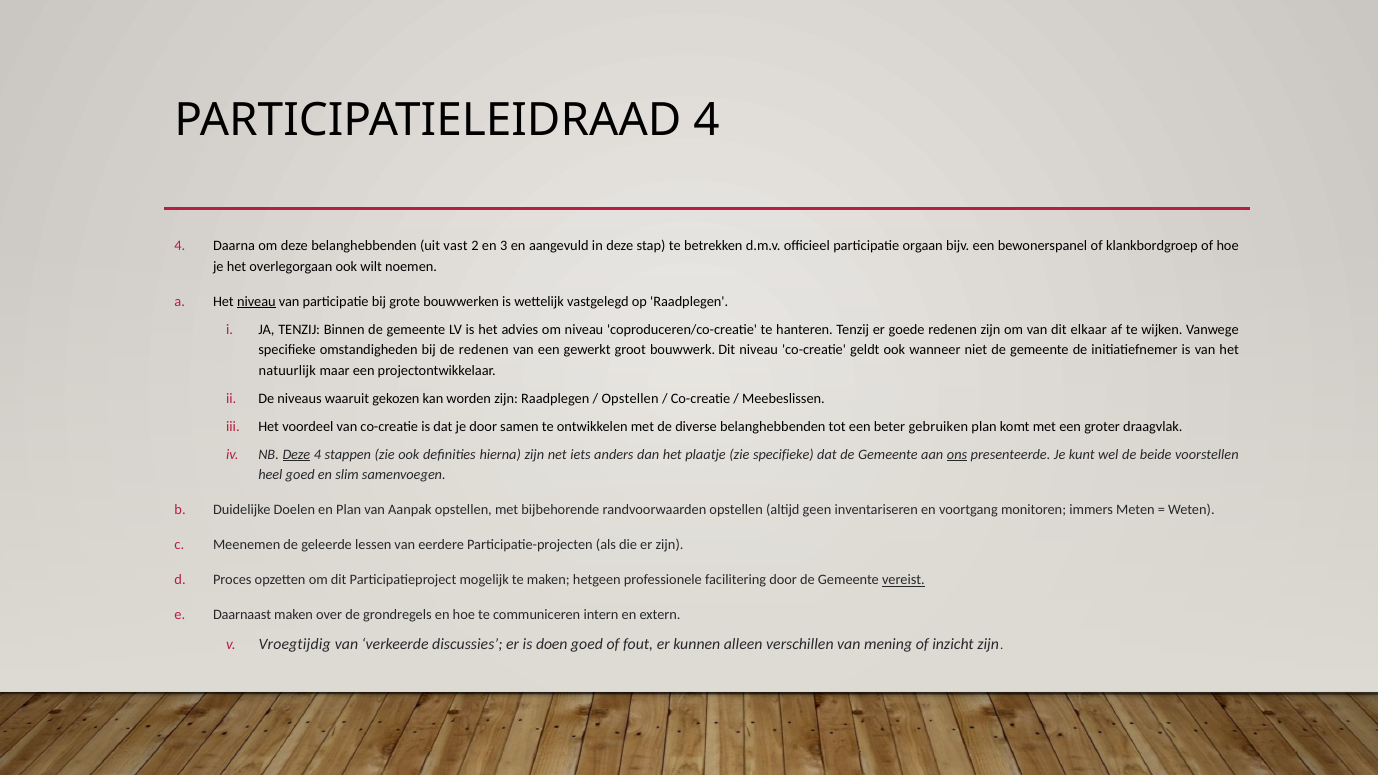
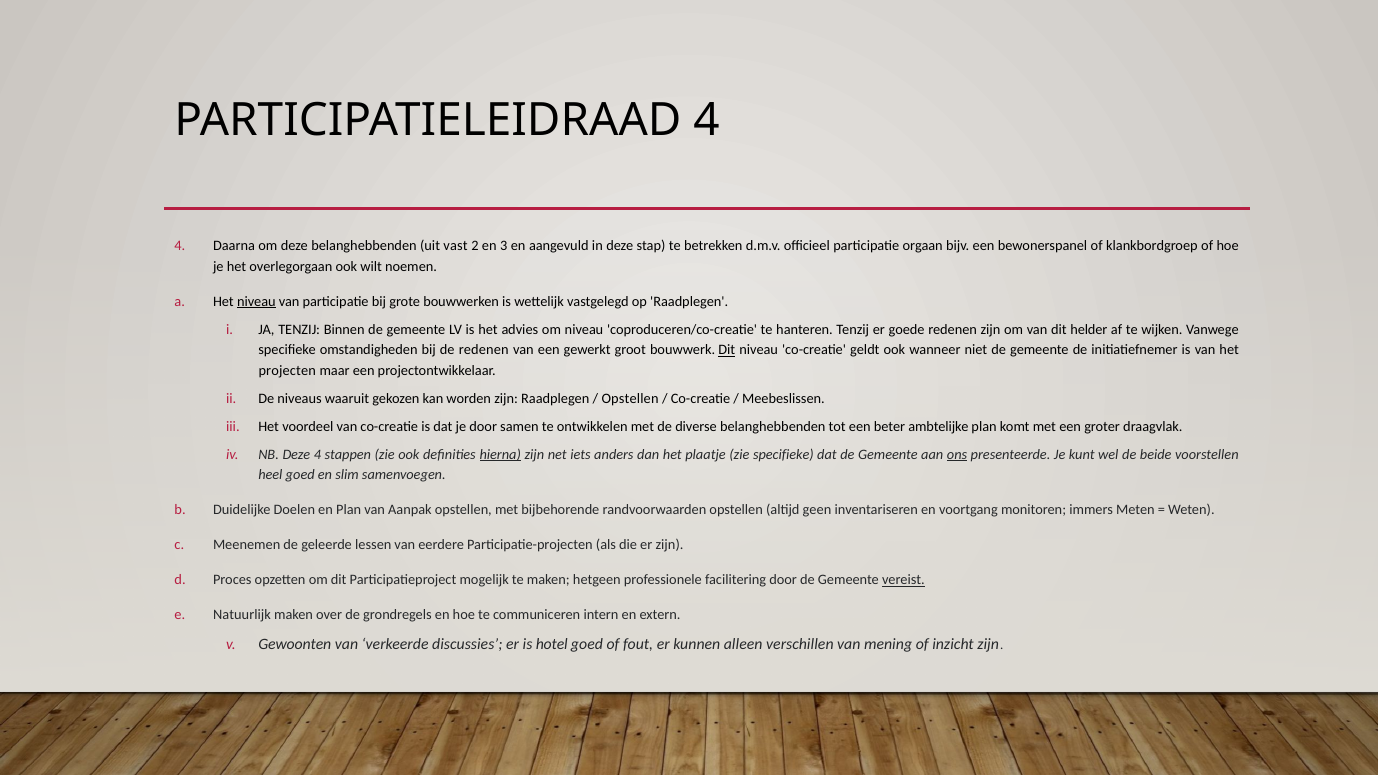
elkaar: elkaar -> helder (1089, 330)
Dit underline: none -> present (727, 350)
natuurlijk: natuurlijk -> projecten (287, 371)
gebruiken: gebruiken -> ambtelijke (938, 427)
Deze underline: present -> none (296, 454)
hierna underline: none -> present (500, 454)
Daarnaast: Daarnaast -> Natuurlijk (242, 615)
Vroegtijdig: Vroegtijdig -> Gewoonten (295, 644)
doen: doen -> hotel (552, 644)
